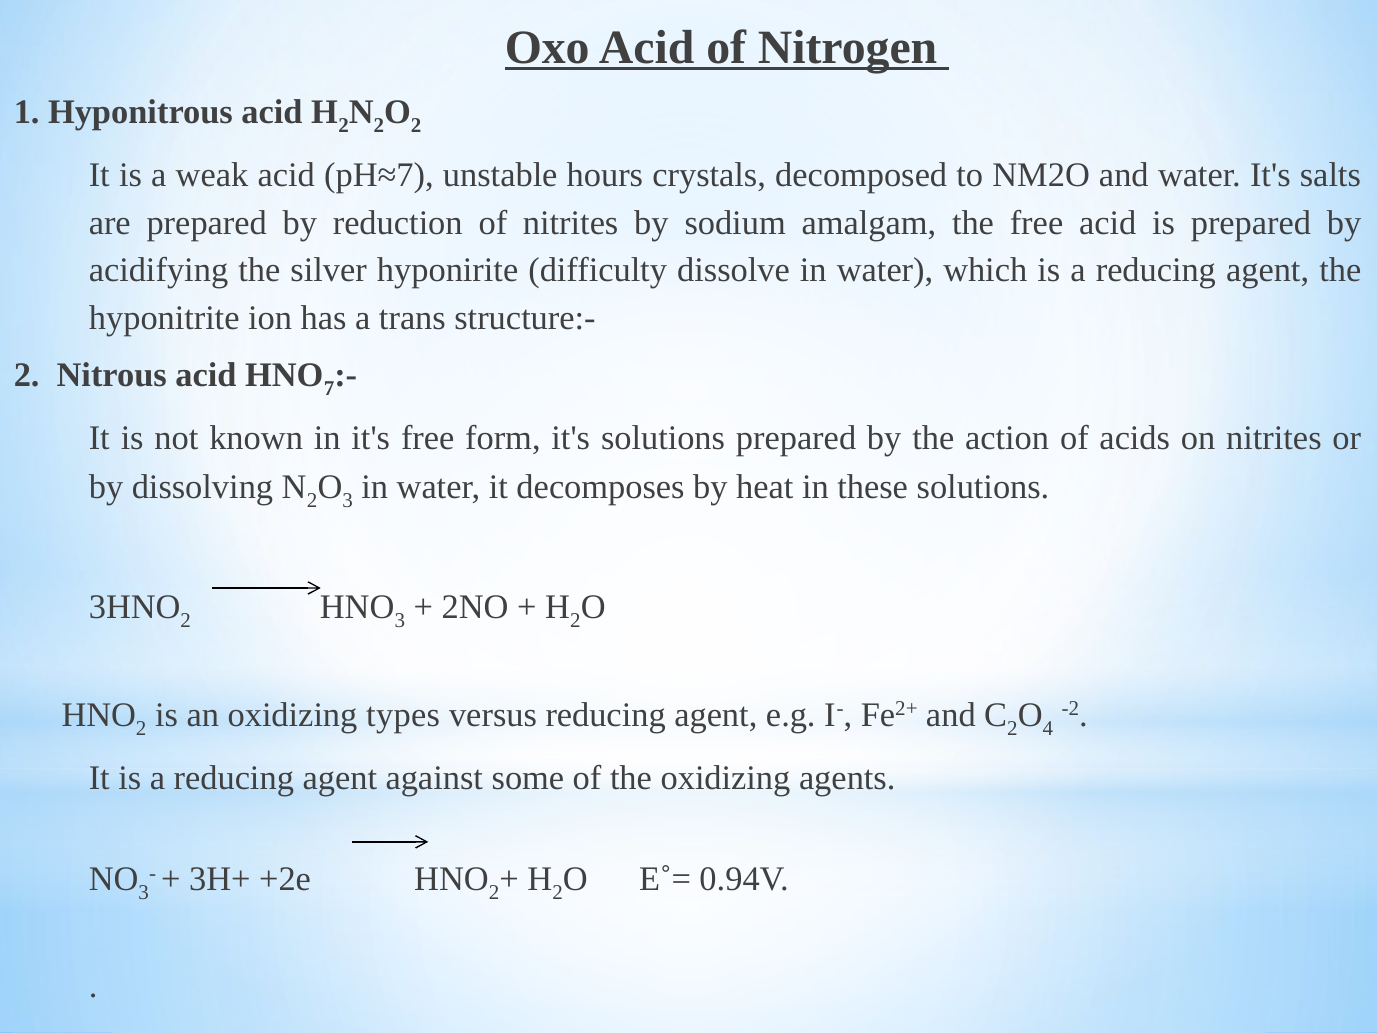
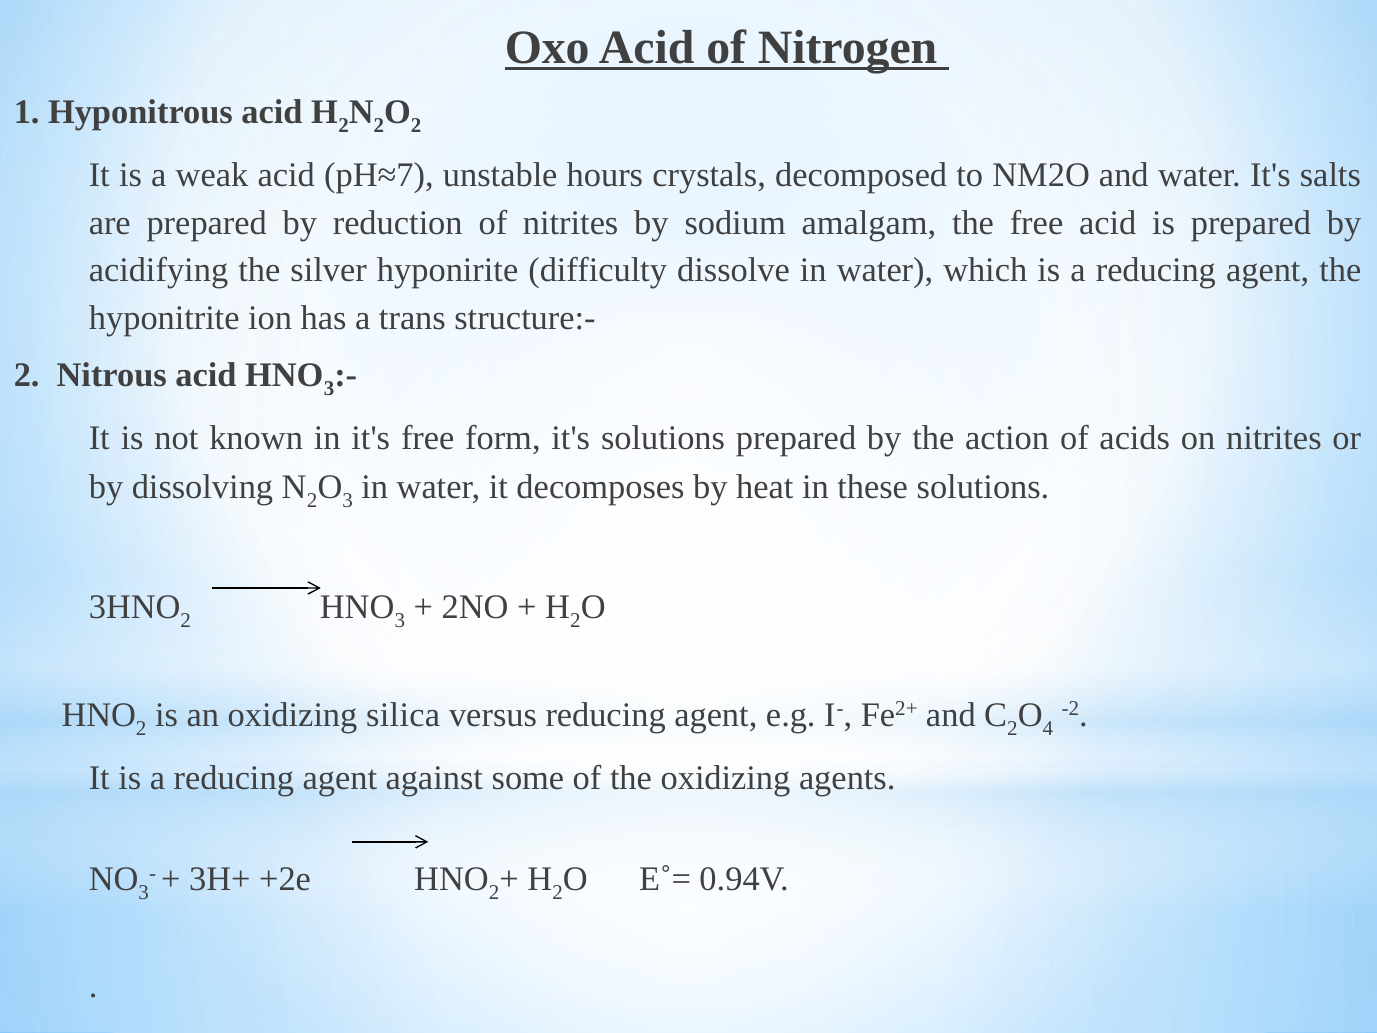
7: 7 -> 3 (329, 389)
types: types -> silica (403, 715)
